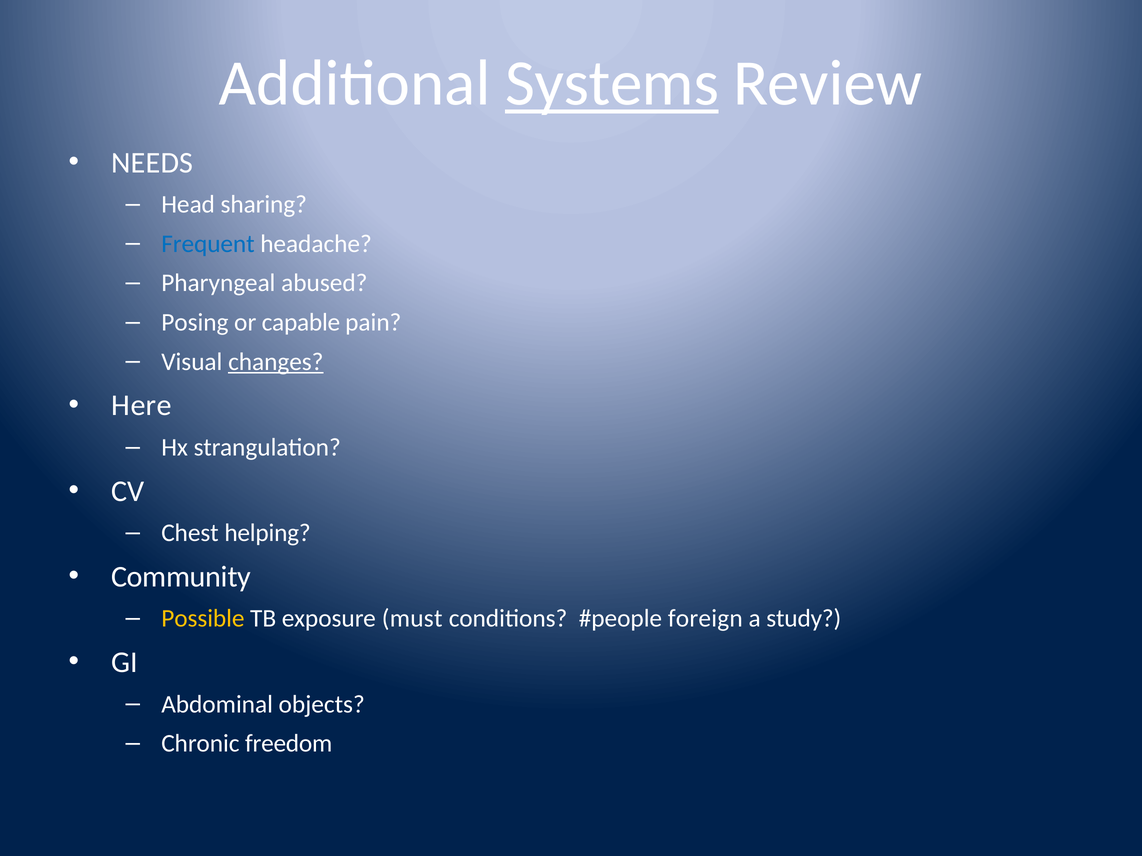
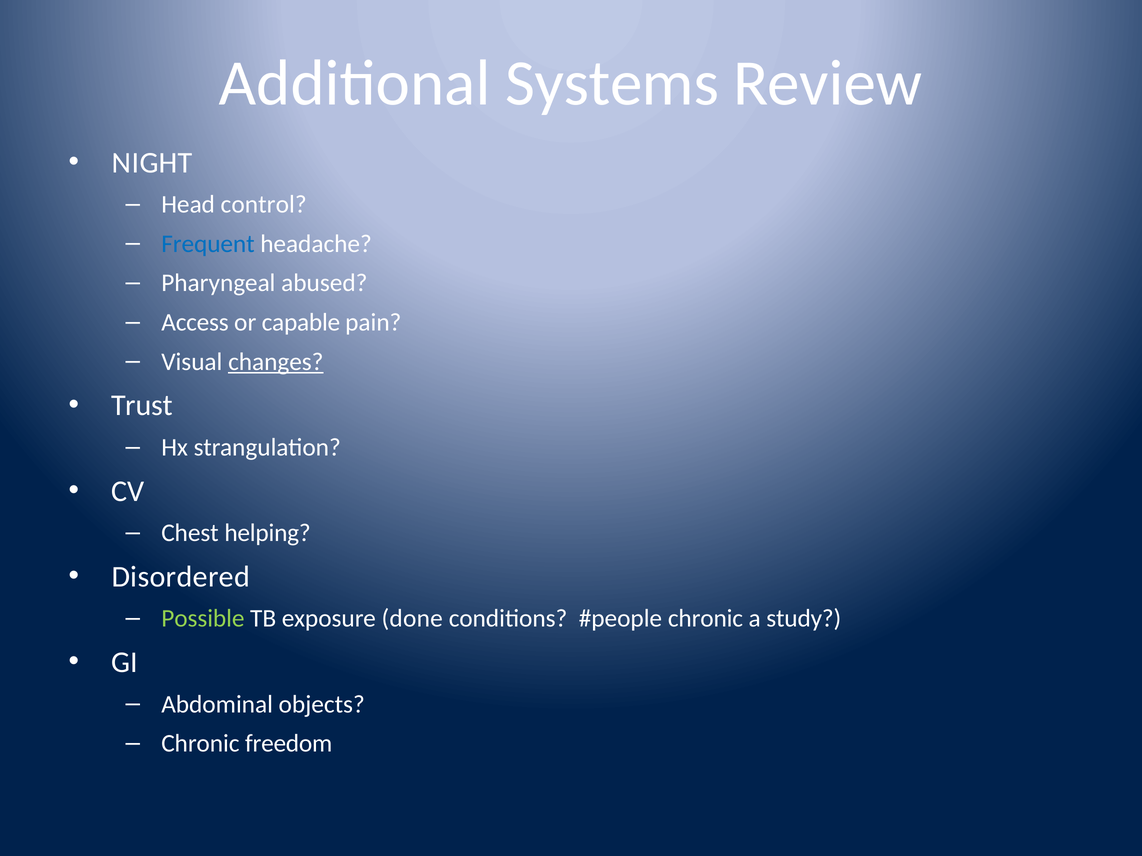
Systems underline: present -> none (612, 84)
NEEDS: NEEDS -> NIGHT (152, 163)
sharing: sharing -> control (264, 205)
Posing: Posing -> Access (195, 323)
Here: Here -> Trust (142, 406)
Community: Community -> Disordered (181, 577)
Possible colour: yellow -> light green (203, 619)
must: must -> done (412, 619)
foreign: foreign -> chronic (705, 619)
